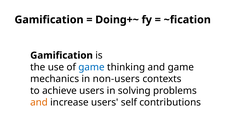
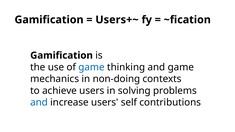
Doing+~: Doing+~ -> Users+~ (117, 20)
non-users: non-users -> non-doing (116, 79)
and colour: orange -> blue (39, 102)
